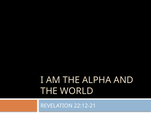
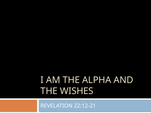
WORLD: WORLD -> WISHES (77, 91)
